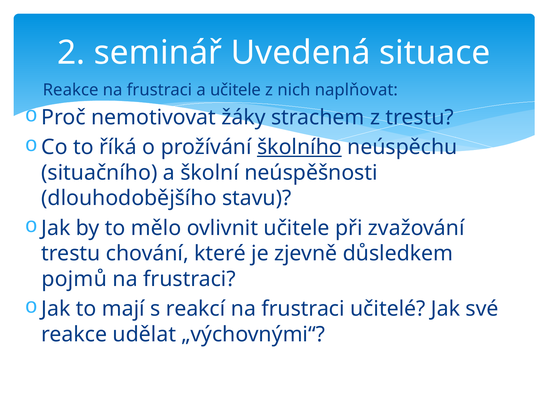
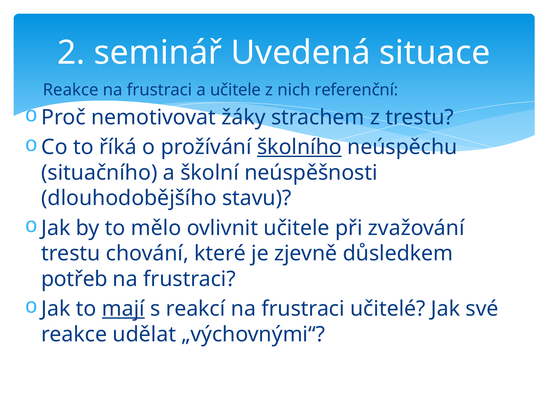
naplňovat: naplňovat -> referenční (357, 90)
pojmů: pojmů -> potřeb (74, 279)
mají underline: none -> present (123, 309)
